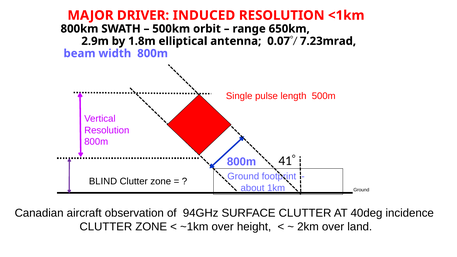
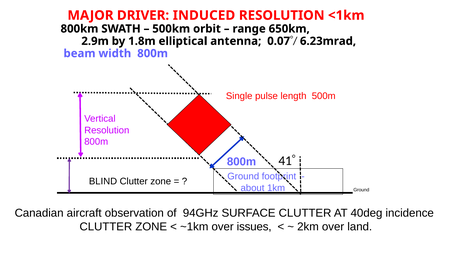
7.23mrad: 7.23mrad -> 6.23mrad (328, 41)
height: height -> issues (254, 227)
